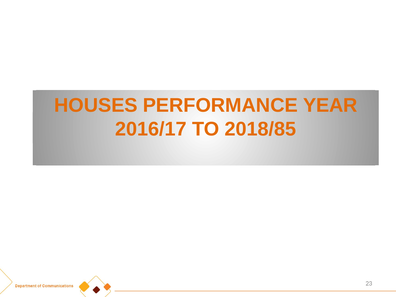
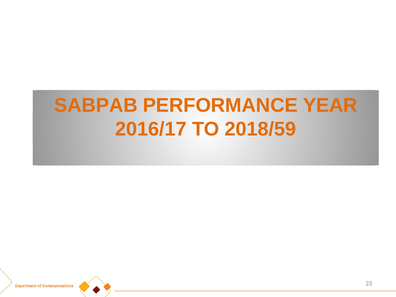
HOUSES: HOUSES -> SABPAB (96, 105)
2018/85: 2018/85 -> 2018/59 (260, 129)
